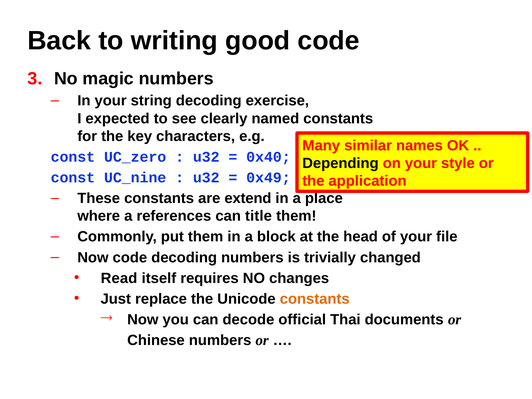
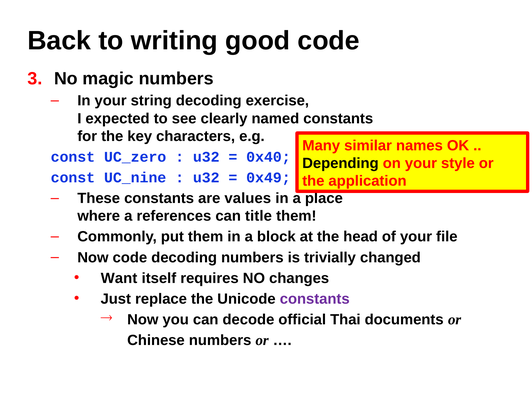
extend: extend -> values (248, 198)
Read: Read -> Want (119, 278)
constants colour: orange -> purple (315, 299)
